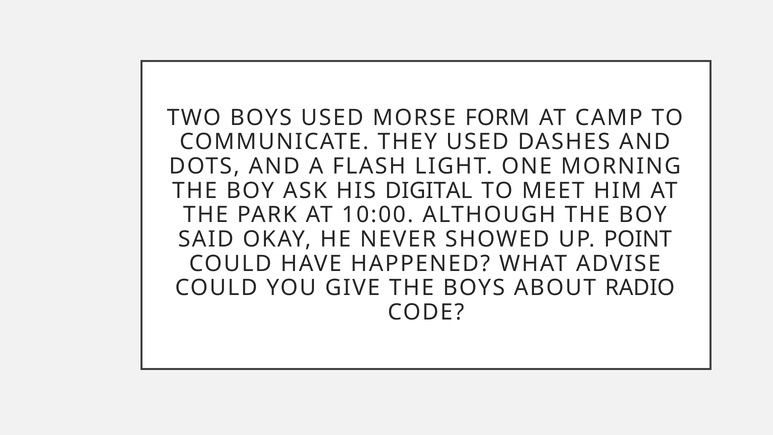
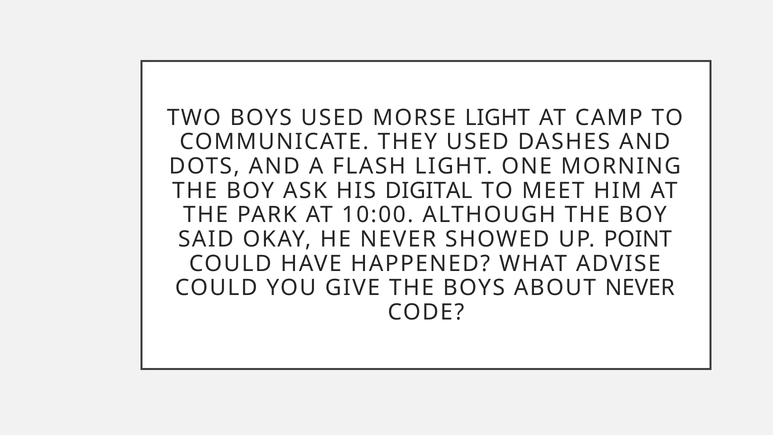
MORSE FORM: FORM -> LIGHT (497, 118)
ABOUT RADIO: RADIO -> NEVER (640, 288)
